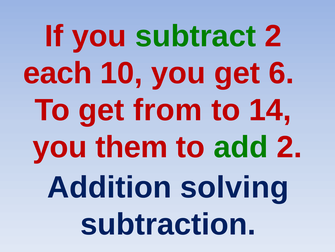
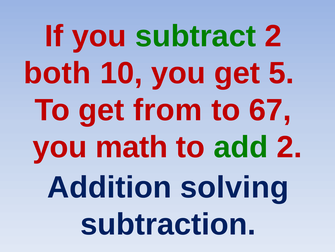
each: each -> both (57, 73)
6: 6 -> 5 (281, 73)
14: 14 -> 67 (270, 110)
them: them -> math (132, 147)
